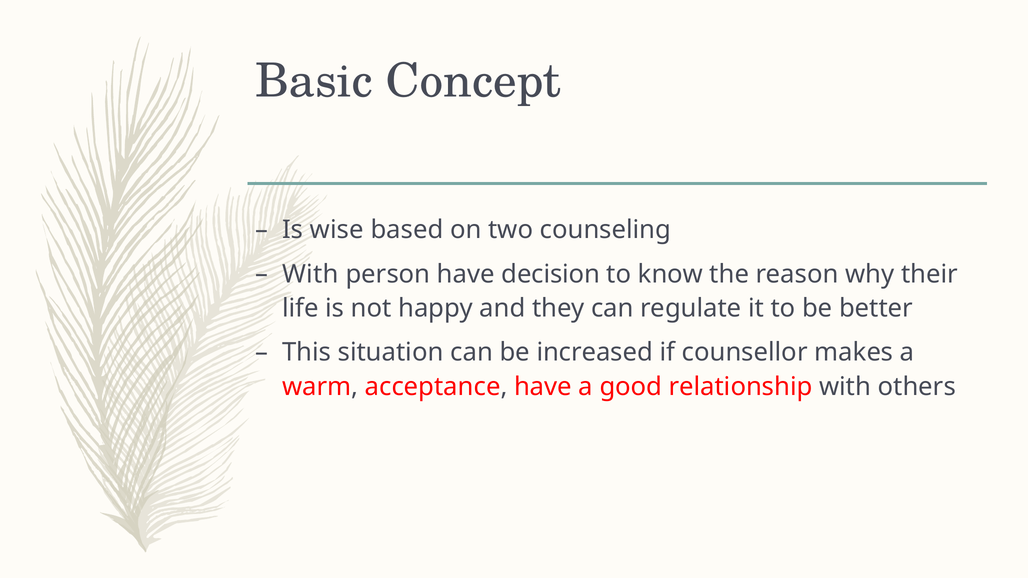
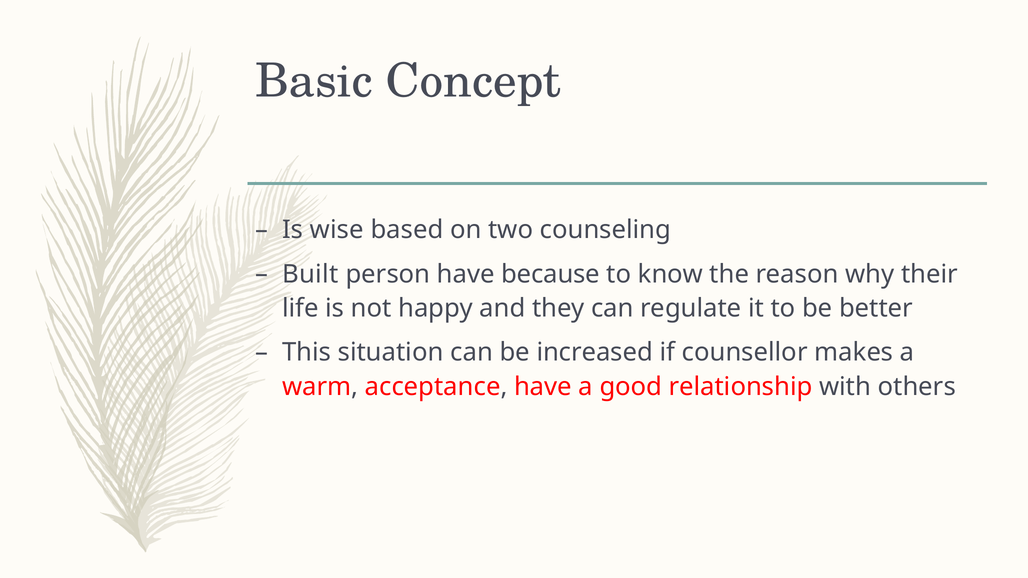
With: With -> Built (310, 274)
decision: decision -> because (551, 274)
